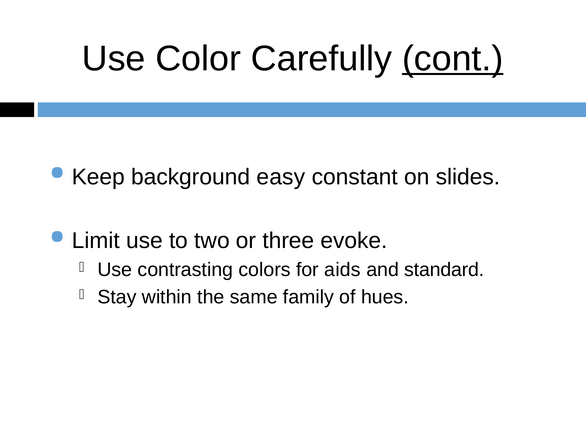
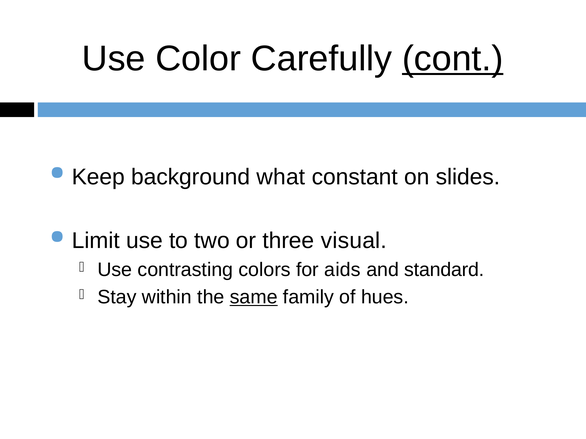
easy: easy -> what (281, 177)
evoke: evoke -> visual (354, 241)
same underline: none -> present (254, 297)
